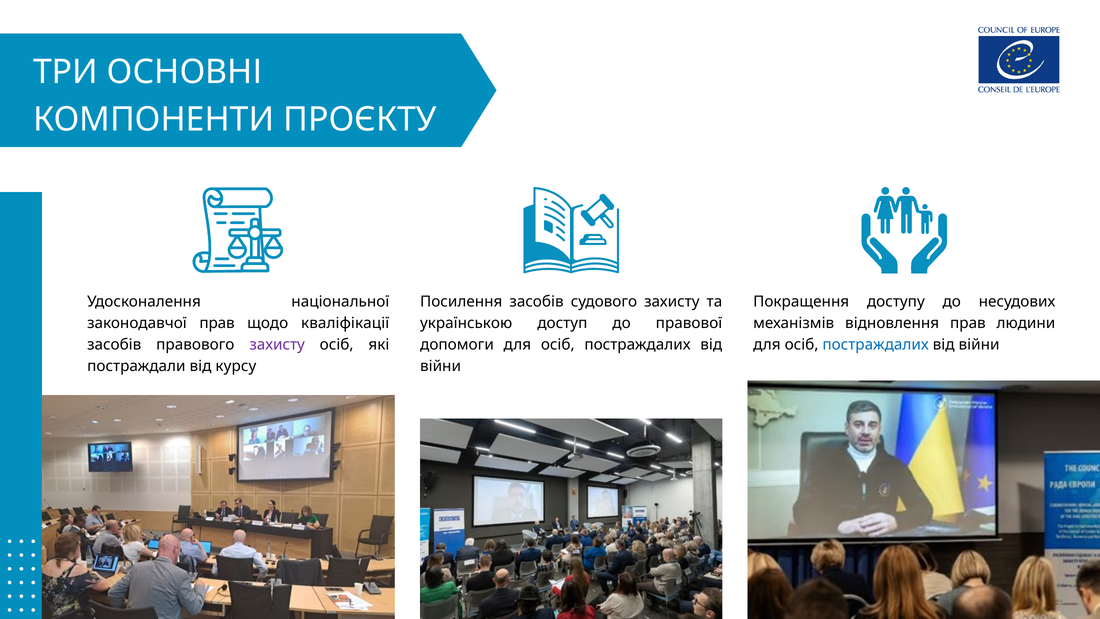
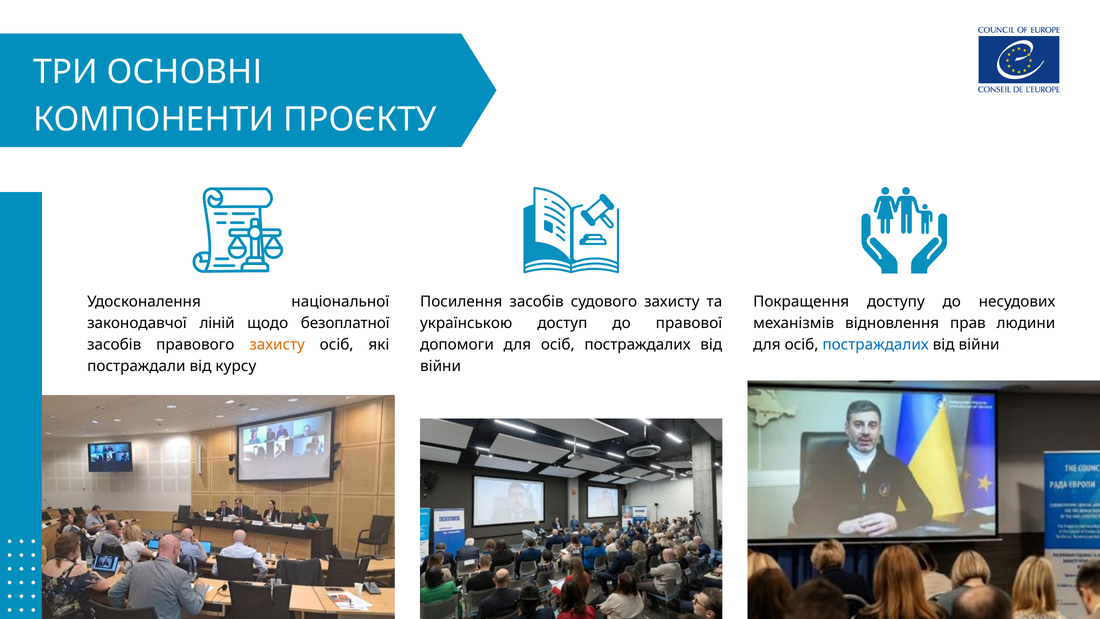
законодавчої прав: прав -> ліній (217, 323)
кваліфікації: кваліфікації -> безоплатної (345, 323)
захисту colour: purple -> orange (277, 345)
